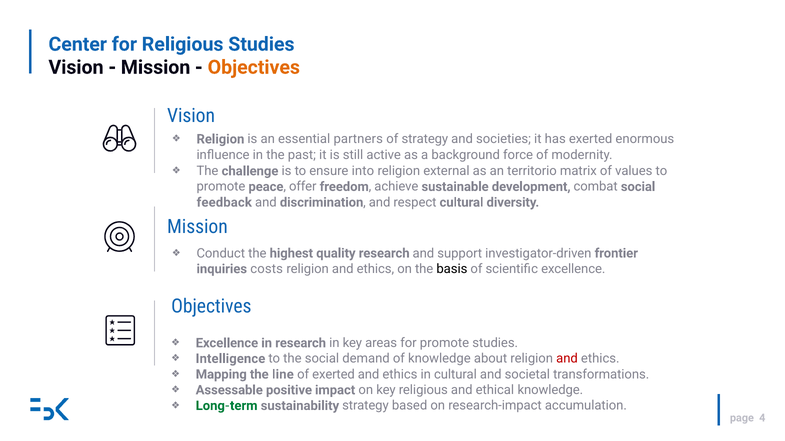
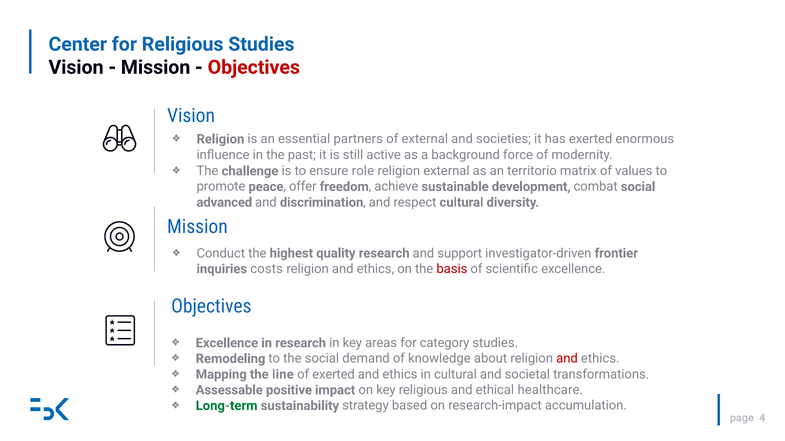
Objectives colour: orange -> red (254, 67)
of strategy: strategy -> external (425, 139)
into: into -> role (363, 171)
feedback: feedback -> advanced (224, 203)
basis colour: black -> red (452, 269)
for promote: promote -> category (445, 343)
Intelligence: Intelligence -> Remodeling (231, 359)
ethical knowledge: knowledge -> healthcare (550, 390)
